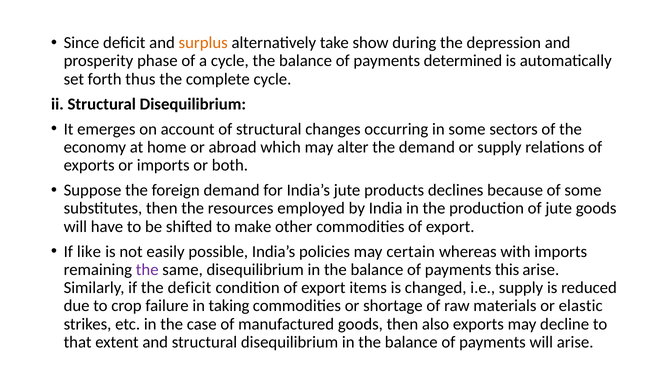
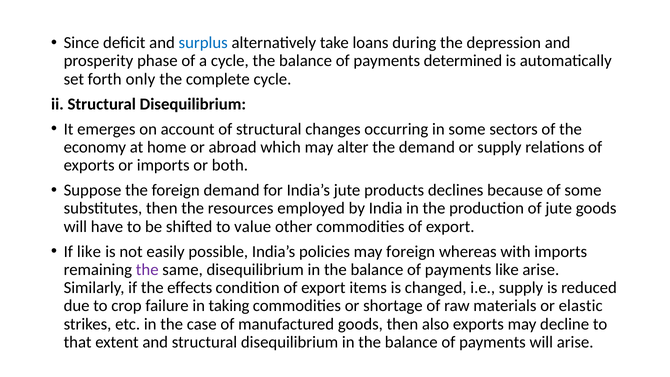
surplus colour: orange -> blue (203, 43)
show: show -> loans (371, 43)
thus: thus -> only (140, 79)
make: make -> value (253, 226)
may certain: certain -> foreign (411, 252)
payments this: this -> like (507, 270)
the deficit: deficit -> effects (190, 288)
